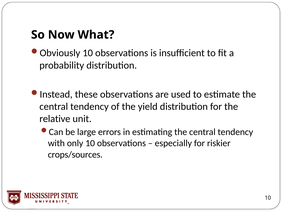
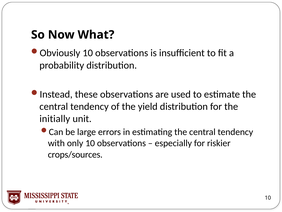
relative: relative -> initially (55, 118)
